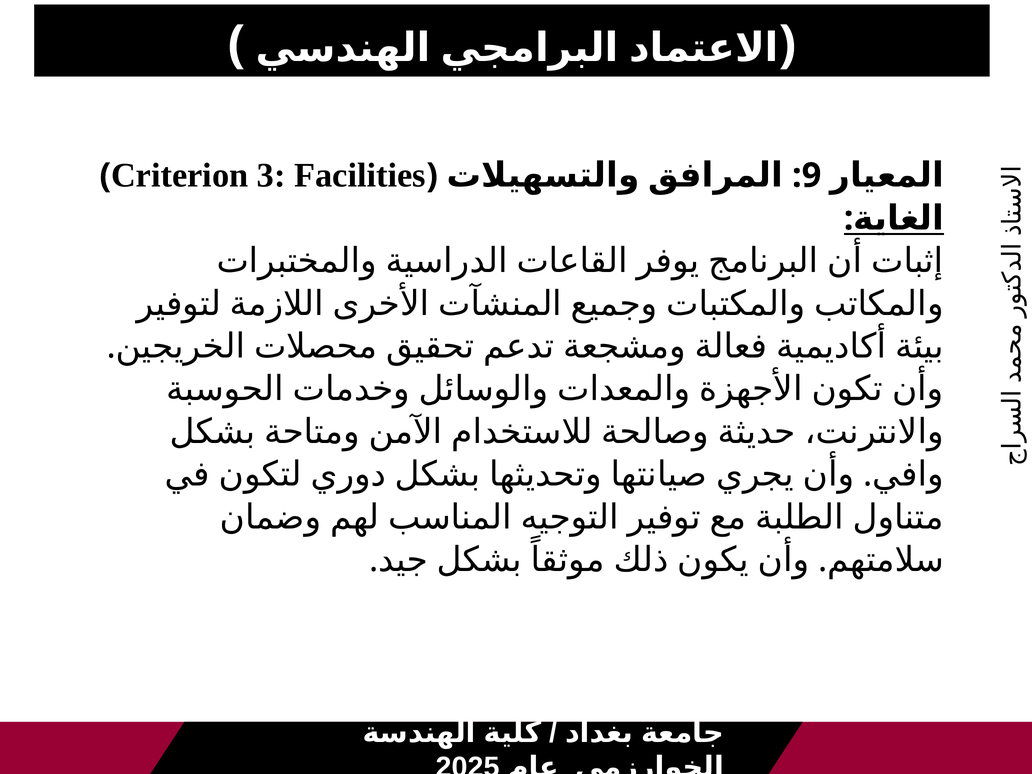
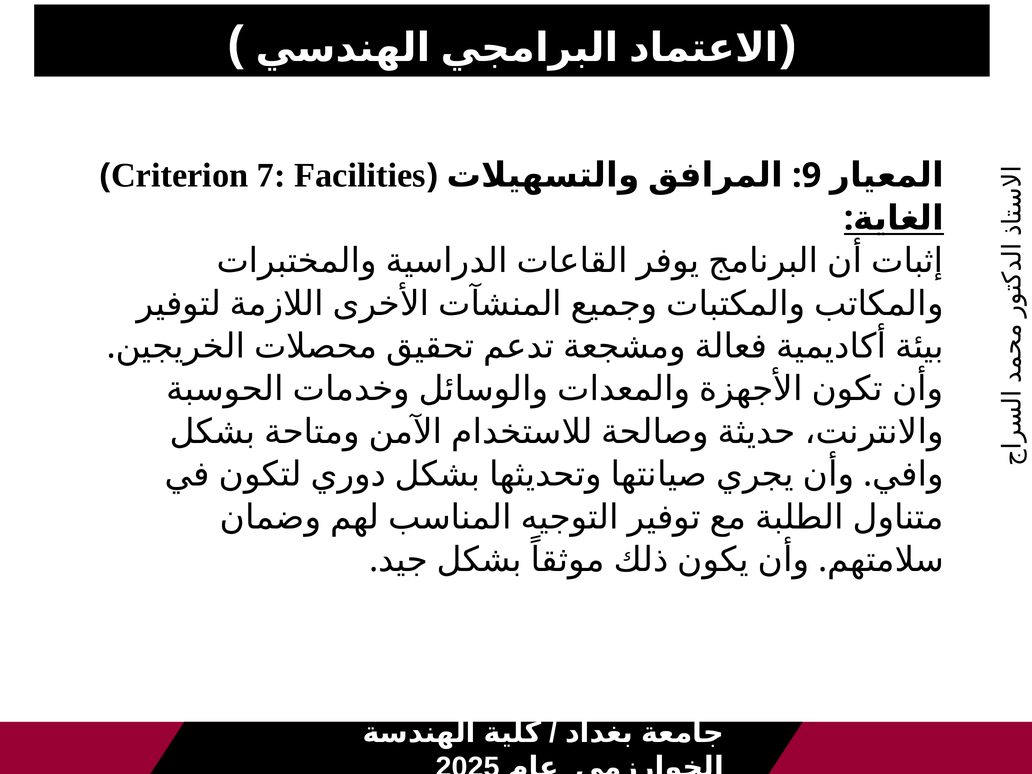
3: 3 -> 7 (271, 176)
